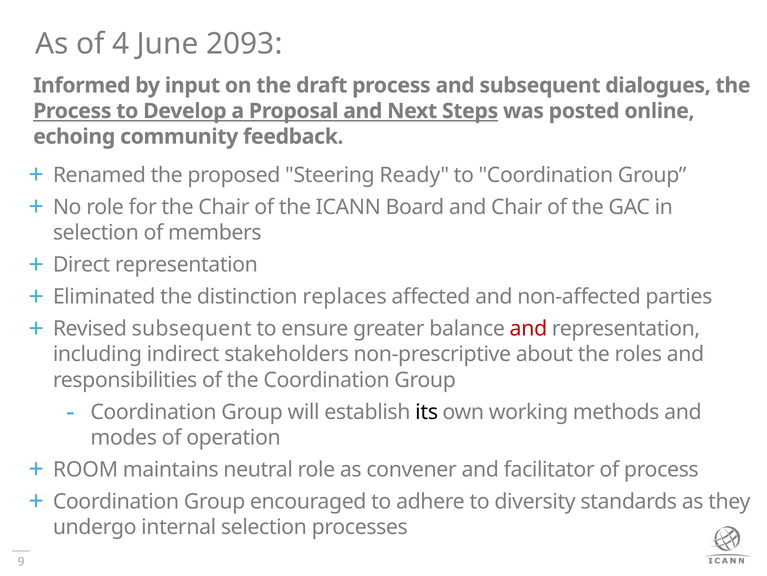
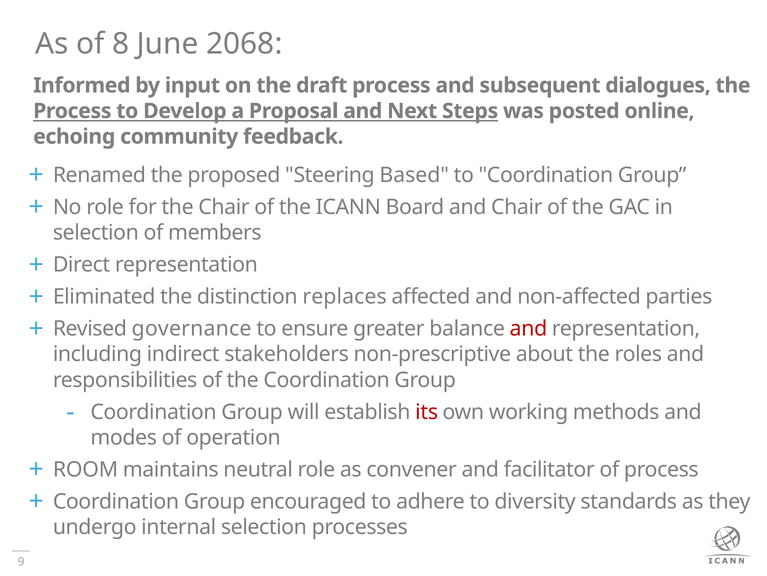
4: 4 -> 8 (121, 44)
2093: 2093 -> 2068 (244, 44)
Ready: Ready -> Based (414, 175)
Revised subsequent: subsequent -> governance (192, 328)
its colour: black -> red (427, 411)
